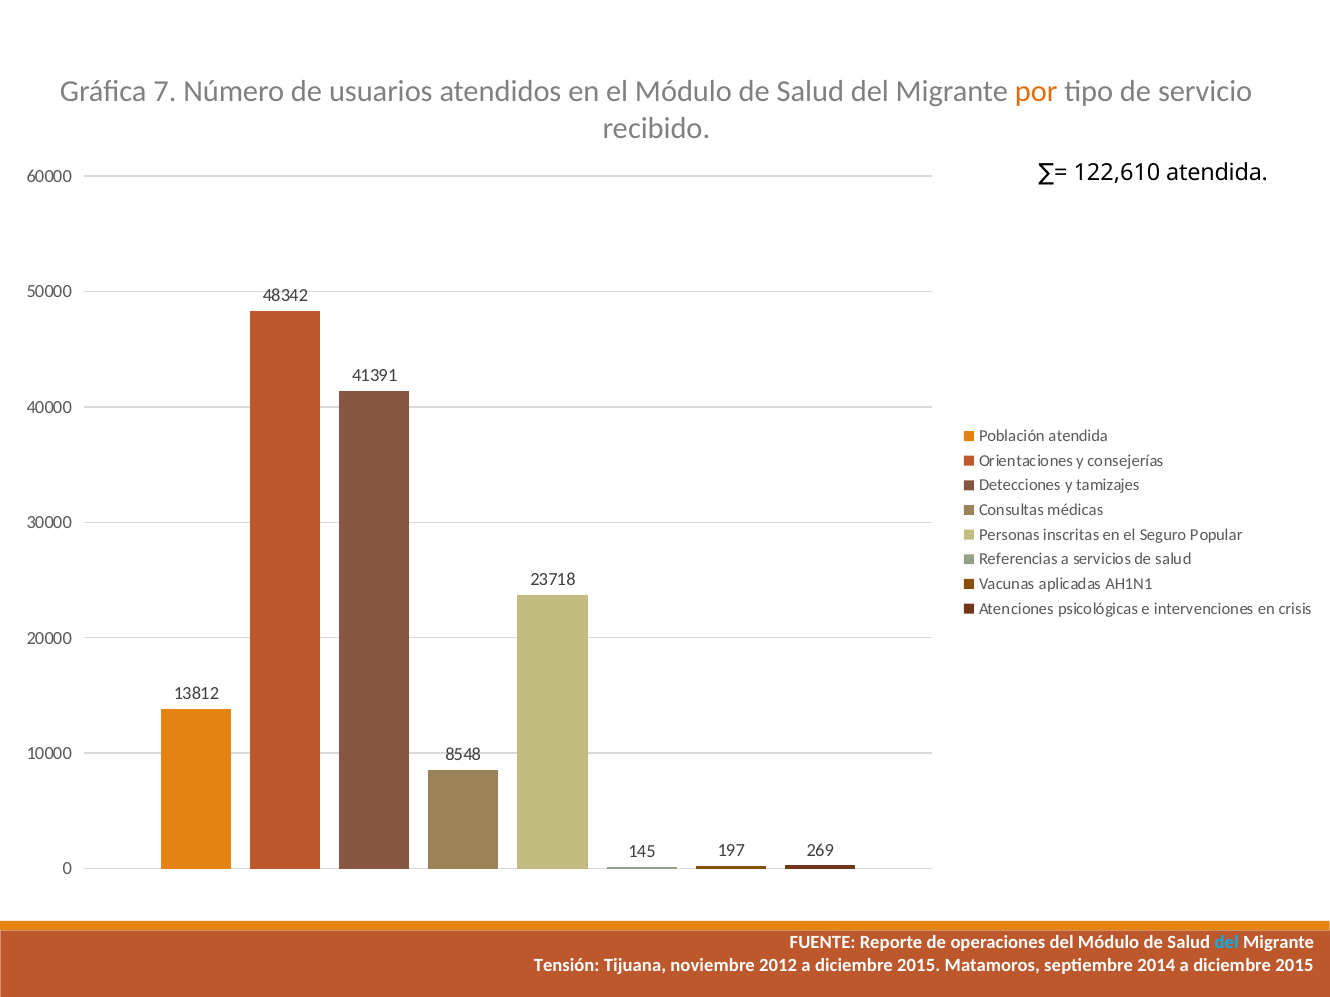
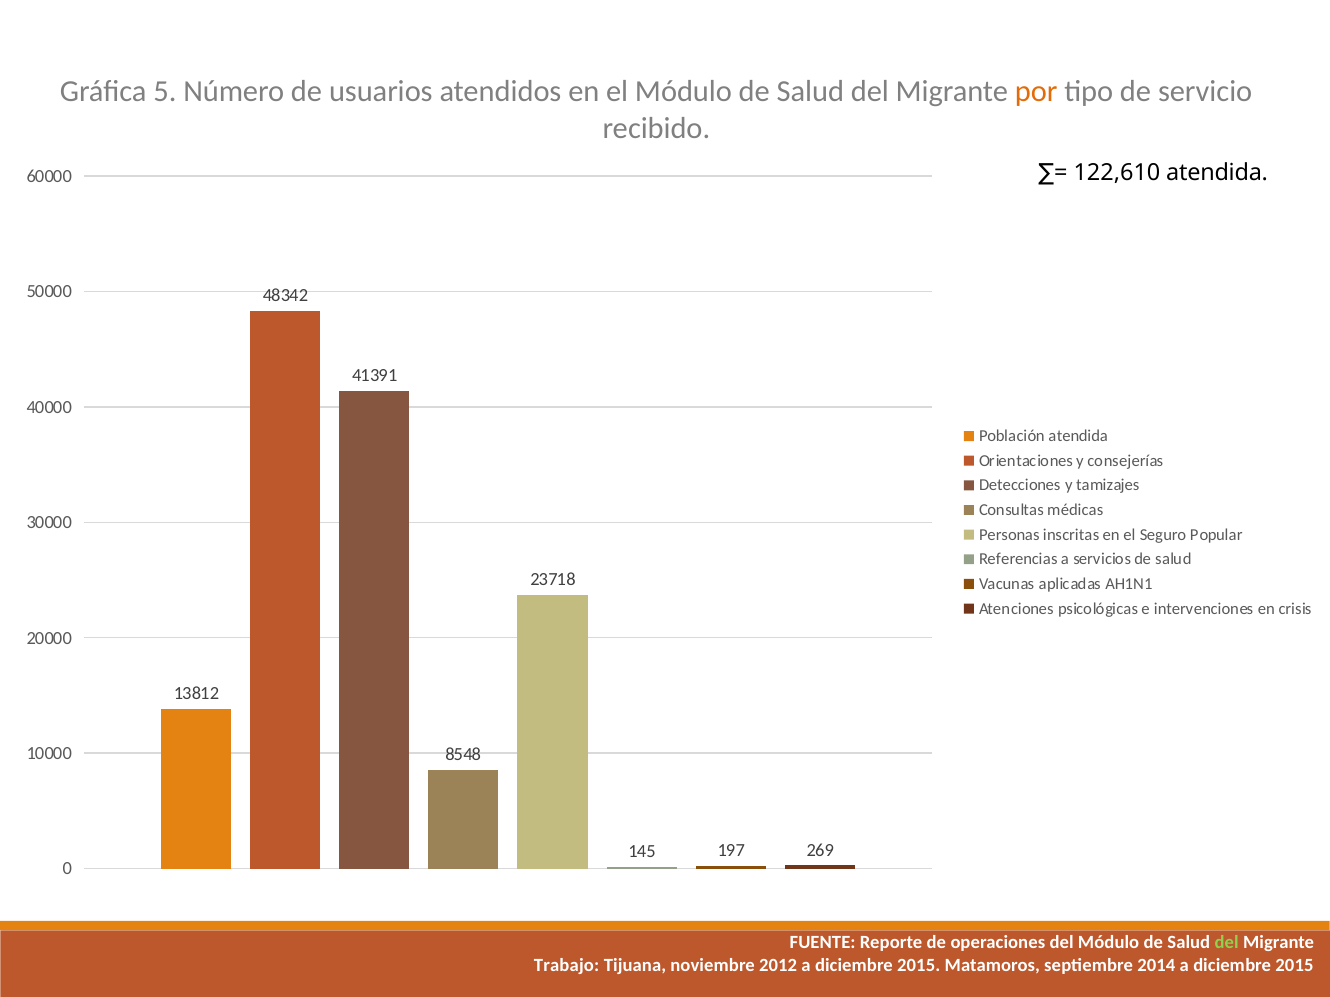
7: 7 -> 5 (165, 92)
del colour: light blue -> light green (1227, 943)
Tensión: Tensión -> Trabajo (567, 966)
